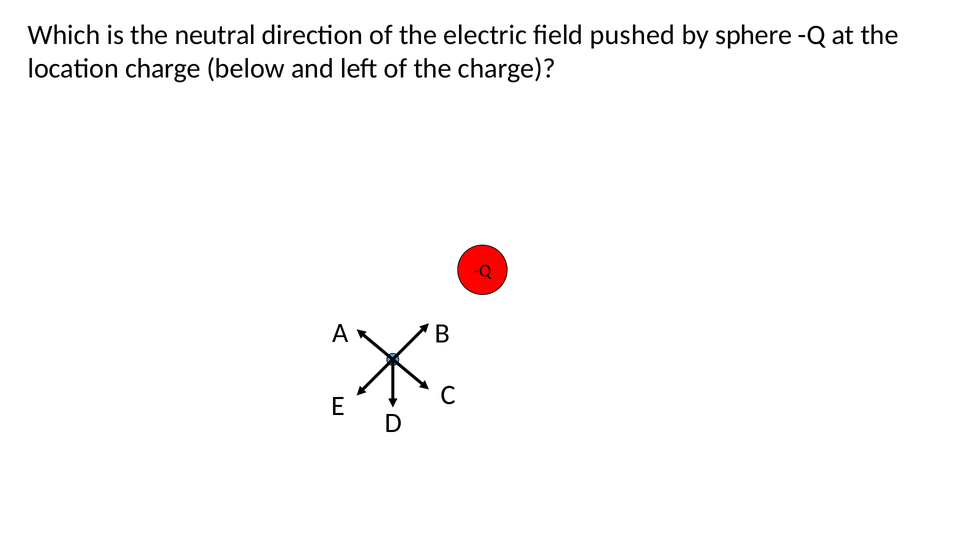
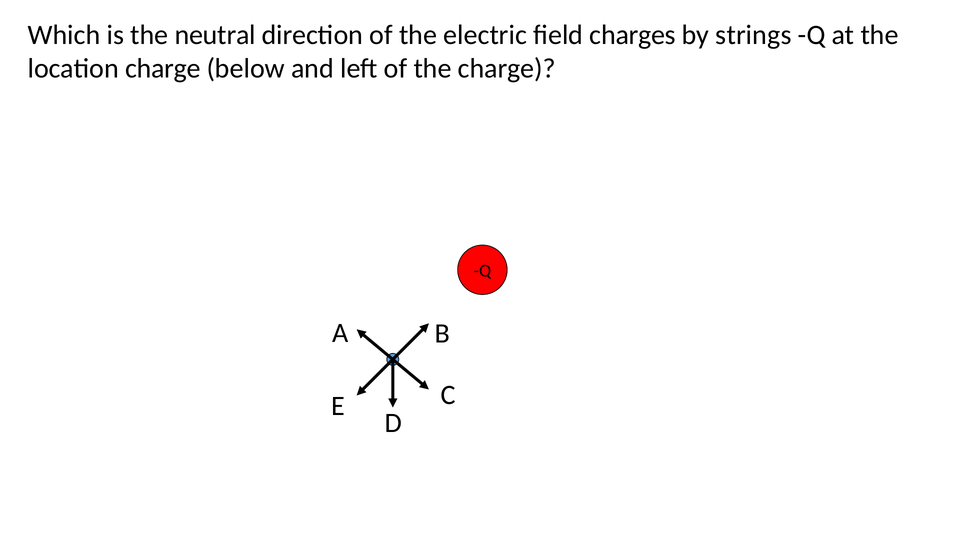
pushed: pushed -> charges (633, 35)
sphere: sphere -> strings (753, 35)
